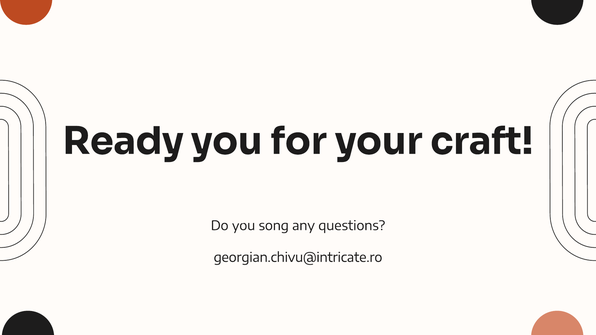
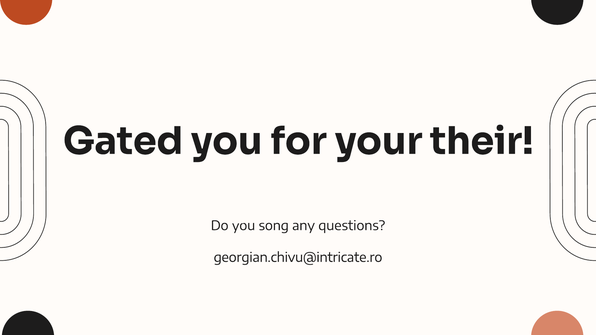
Ready: Ready -> Gated (123, 141)
craft: craft -> their (482, 141)
